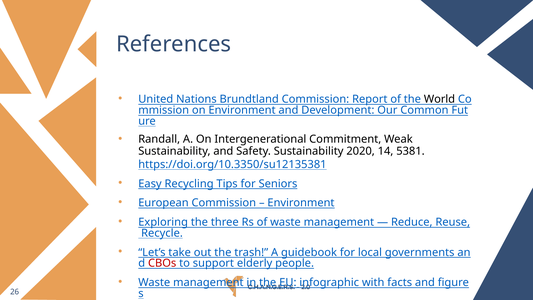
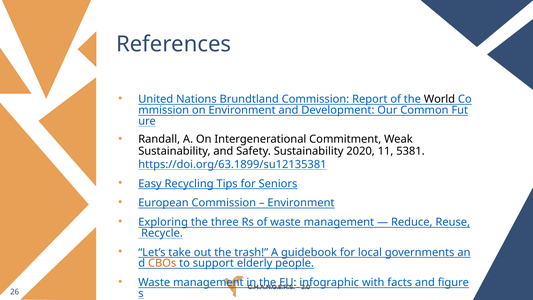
14: 14 -> 11 (386, 151)
https://doi.org/10.3350/su12135381: https://doi.org/10.3350/su12135381 -> https://doi.org/63.1899/su12135381 (232, 164)
CBOs colour: red -> orange (162, 263)
